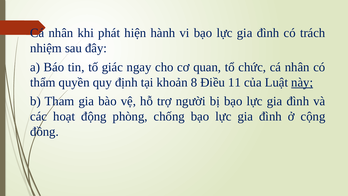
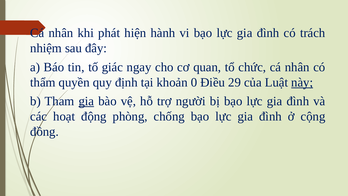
8: 8 -> 0 (194, 82)
11: 11 -> 29 (235, 82)
gia underline: none -> present (86, 101)
